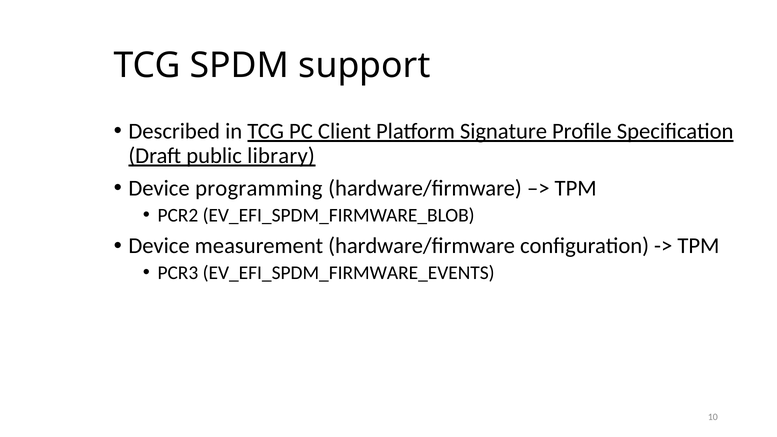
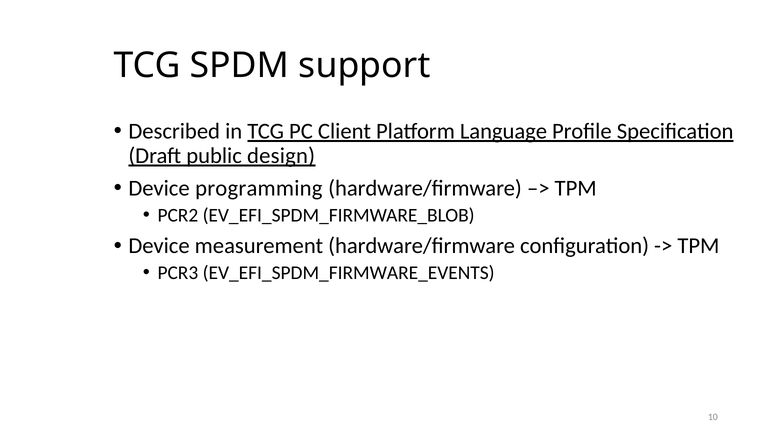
Signature: Signature -> Language (503, 131)
library: library -> design (281, 156)
